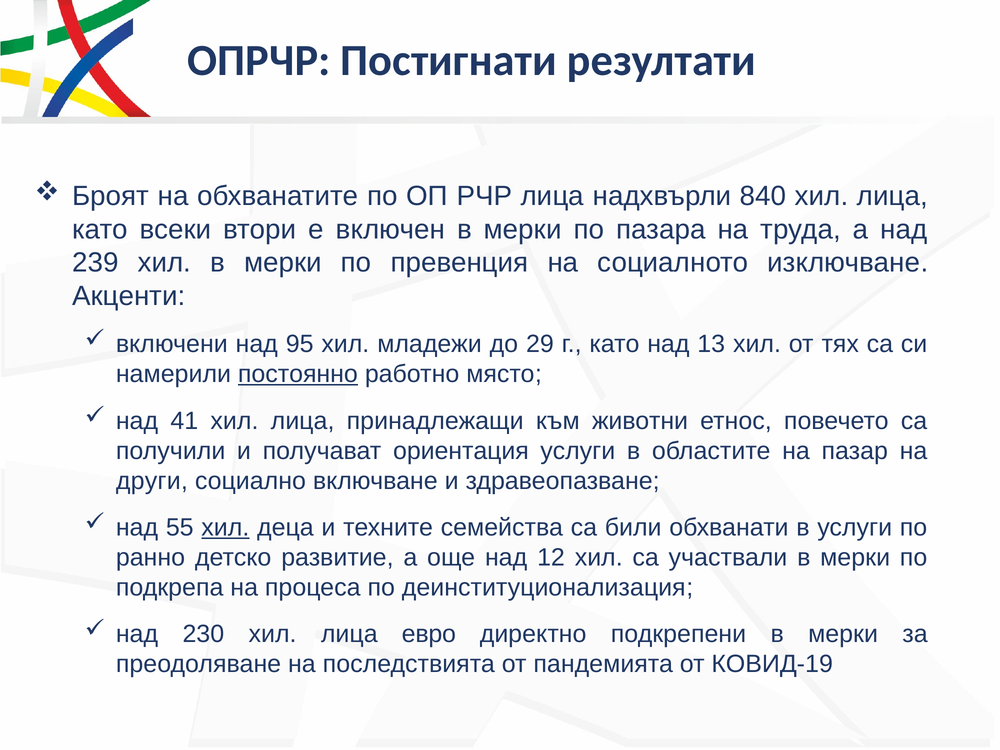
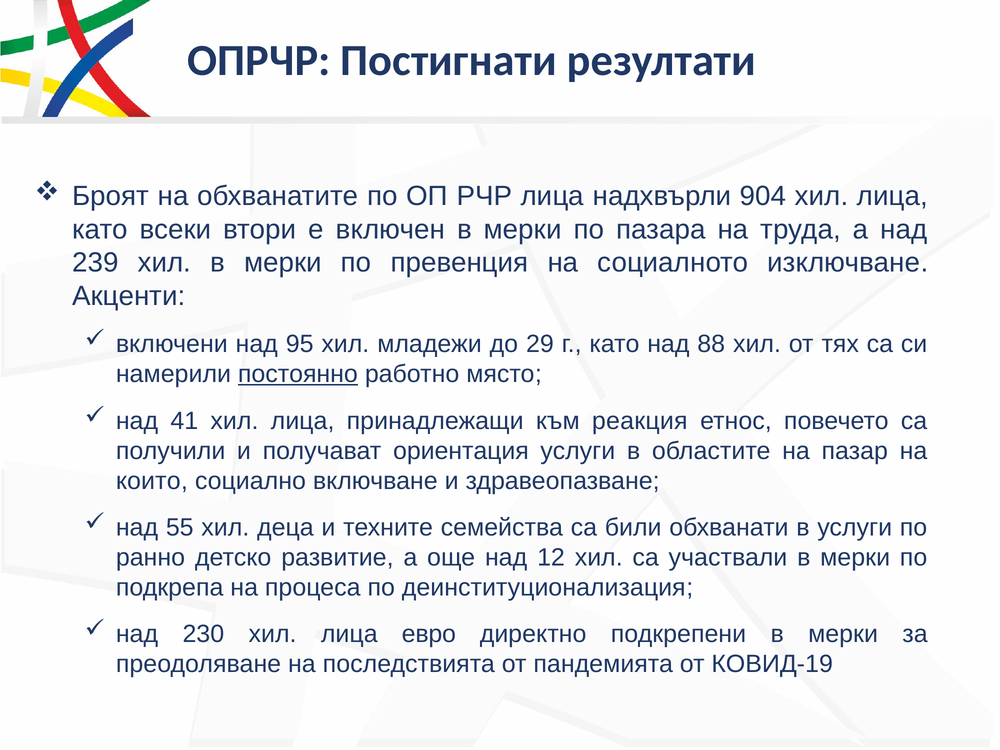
840: 840 -> 904 (763, 196)
13: 13 -> 88 (711, 344)
животни: животни -> реакция (640, 421)
други: други -> които (152, 481)
хил underline: present -> none (225, 527)
